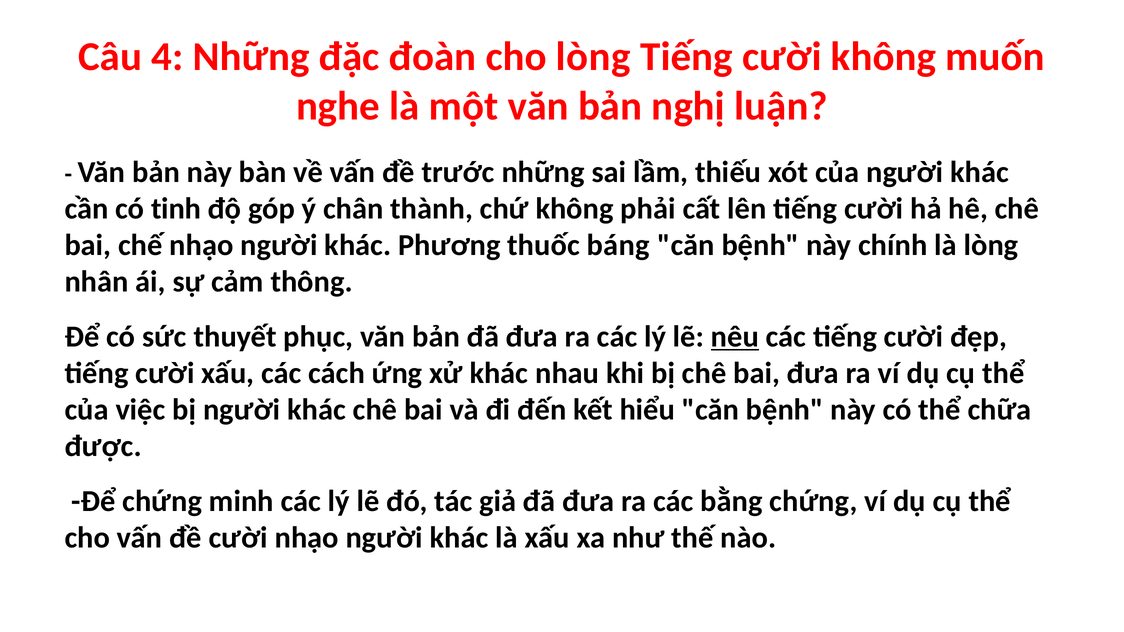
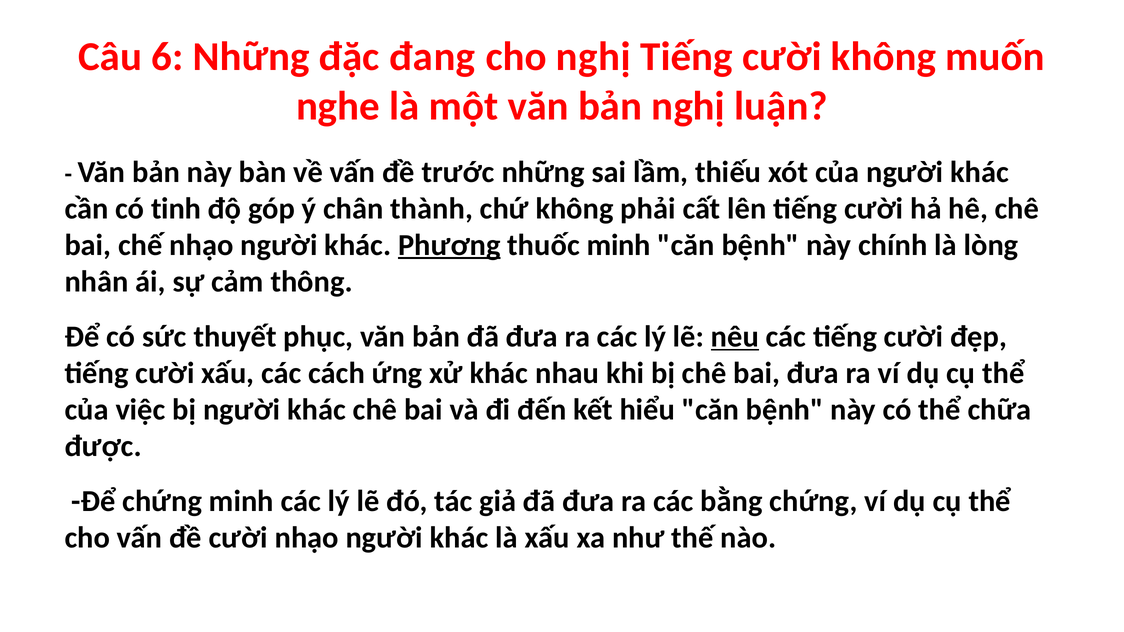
4: 4 -> 6 (167, 57)
đoàn: đoàn -> đang (432, 57)
cho lòng: lòng -> nghị (593, 57)
Phương underline: none -> present (449, 245)
thuốc báng: báng -> minh (619, 245)
